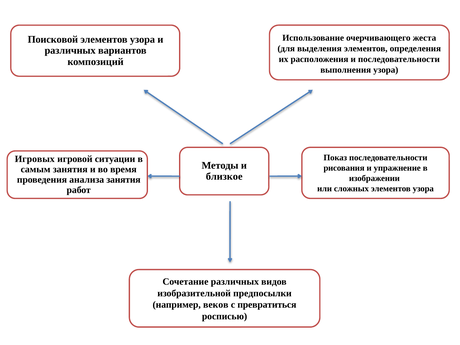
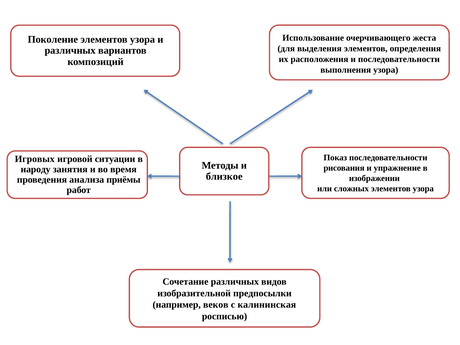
Поисковой: Поисковой -> Поколение (53, 40)
самым: самым -> народу (36, 169)
анализа занятия: занятия -> приёмы (123, 180)
превратиться: превратиться -> калининская (267, 305)
